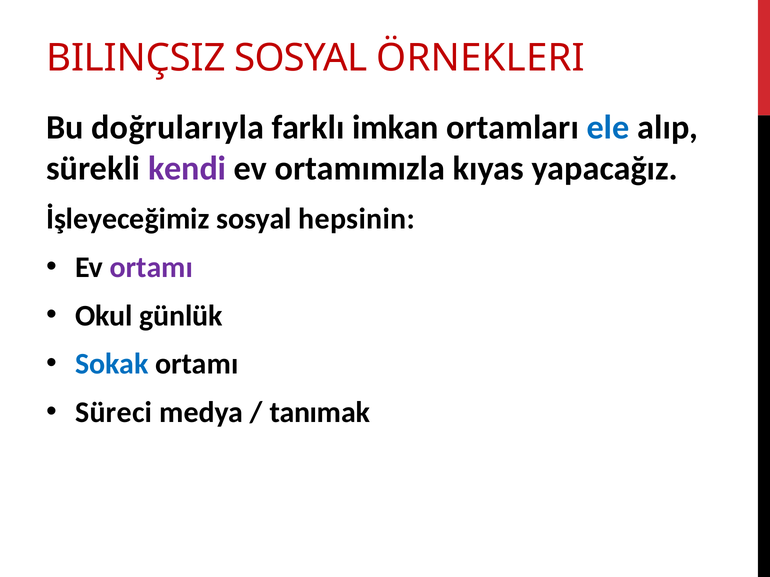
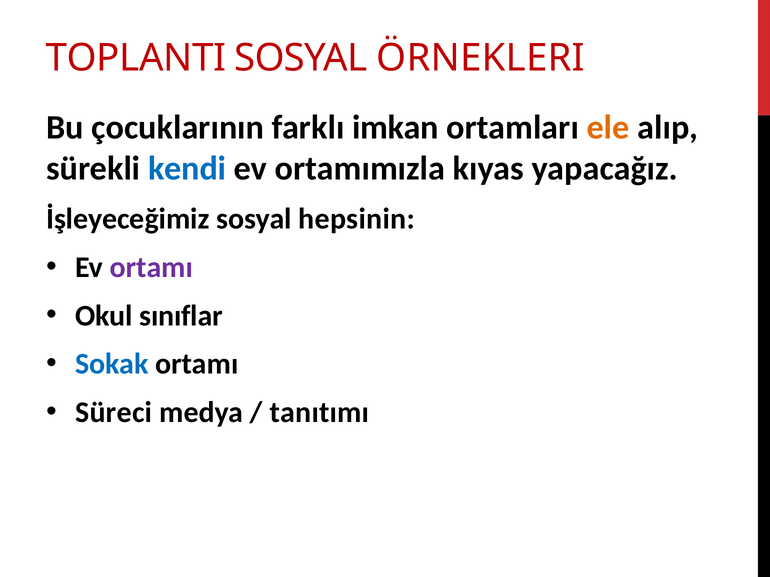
BILINÇSIZ: BILINÇSIZ -> TOPLANTI (136, 58)
doğrularıyla: doğrularıyla -> çocuklarının (178, 128)
ele colour: blue -> orange (608, 128)
kendi colour: purple -> blue (187, 169)
günlük: günlük -> sınıflar (181, 316)
tanımak: tanımak -> tanıtımı (319, 413)
